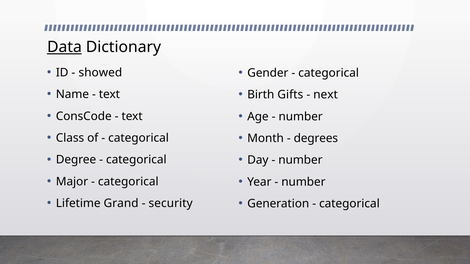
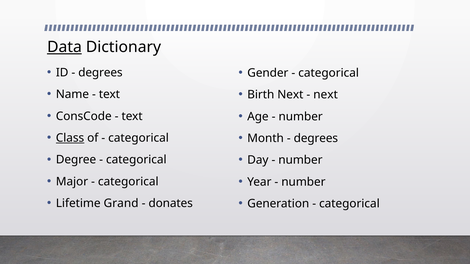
showed: showed -> degrees (100, 73)
Birth Gifts: Gifts -> Next (290, 95)
Class underline: none -> present (70, 138)
security: security -> donates (171, 204)
